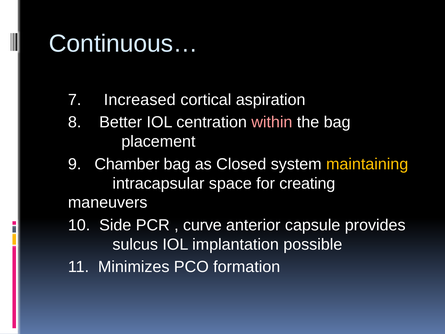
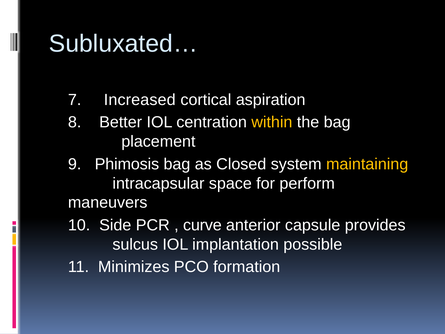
Continuous…: Continuous… -> Subluxated… (123, 44)
within colour: pink -> yellow (272, 122)
Chamber: Chamber -> Phimosis (127, 164)
creating: creating -> perform (307, 183)
